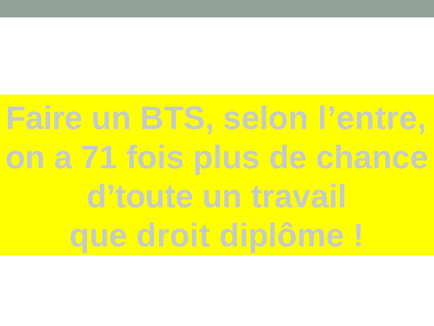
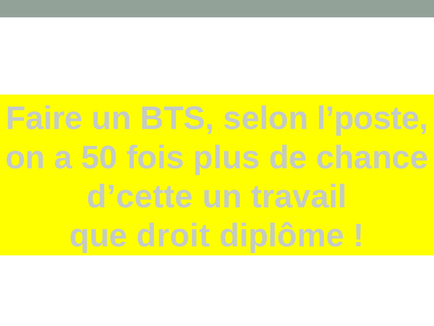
l’entre: l’entre -> l’poste (373, 118)
71: 71 -> 50 (99, 157)
d’toute: d’toute -> d’cette (140, 196)
